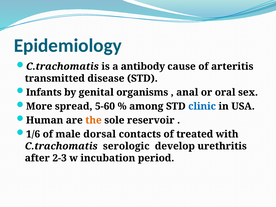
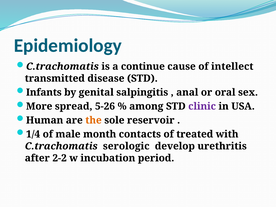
antibody: antibody -> continue (143, 66)
arteritis: arteritis -> intellect (232, 66)
organisms: organisms -> salpingitis (142, 92)
5-60: 5-60 -> 5-26 (105, 106)
clinic colour: blue -> purple (202, 106)
1/6: 1/6 -> 1/4 (33, 134)
dorsal: dorsal -> month (100, 134)
2-3: 2-3 -> 2-2 (60, 158)
